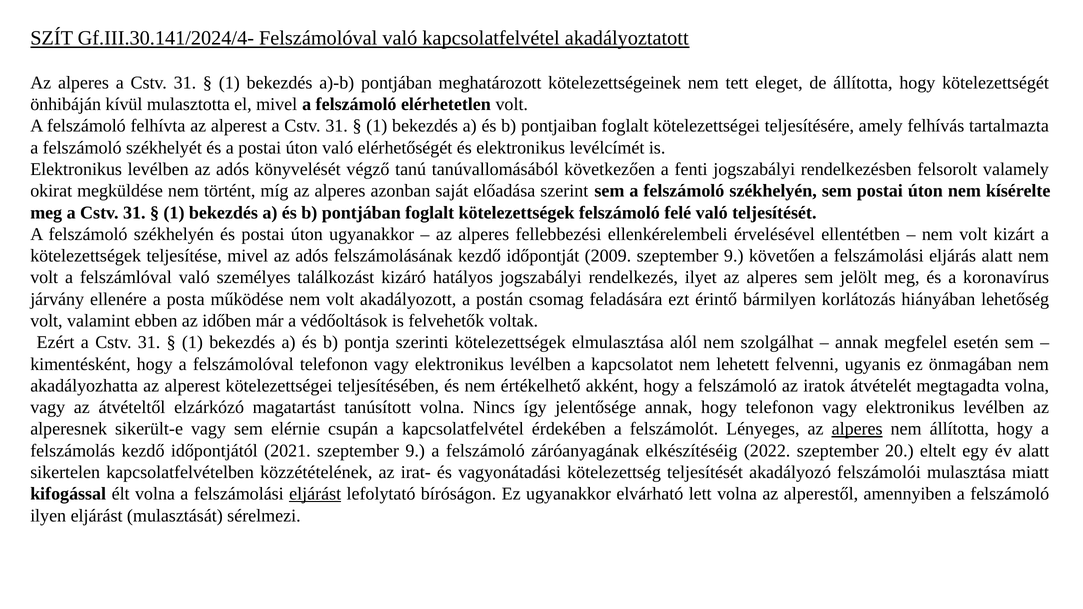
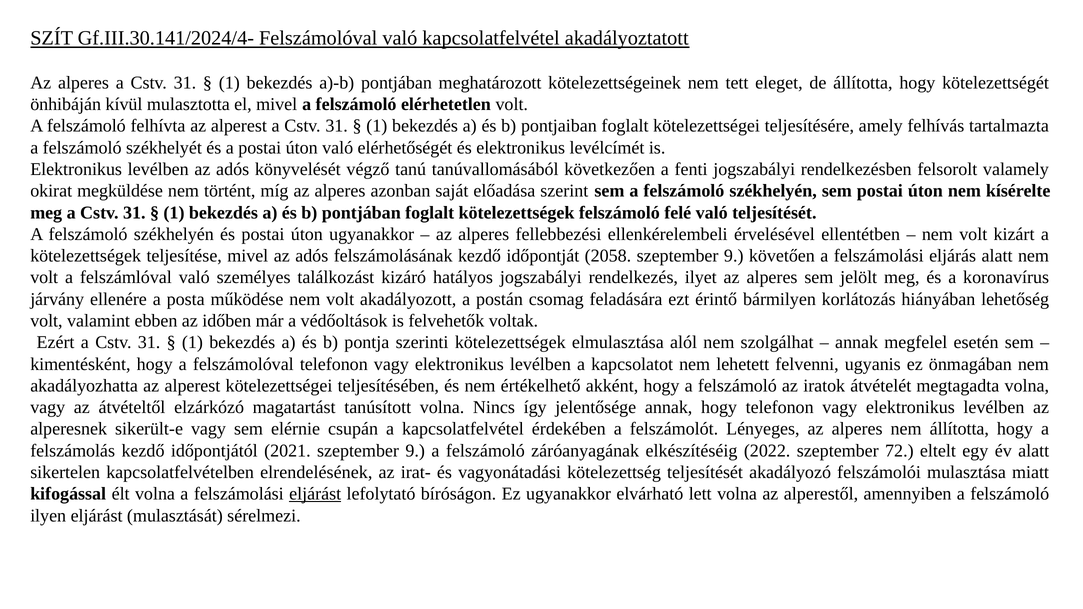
2009: 2009 -> 2058 (608, 256)
alperes underline: present -> none (857, 429)
20: 20 -> 72 (899, 451)
közzétételének: közzétételének -> elrendelésének (316, 472)
